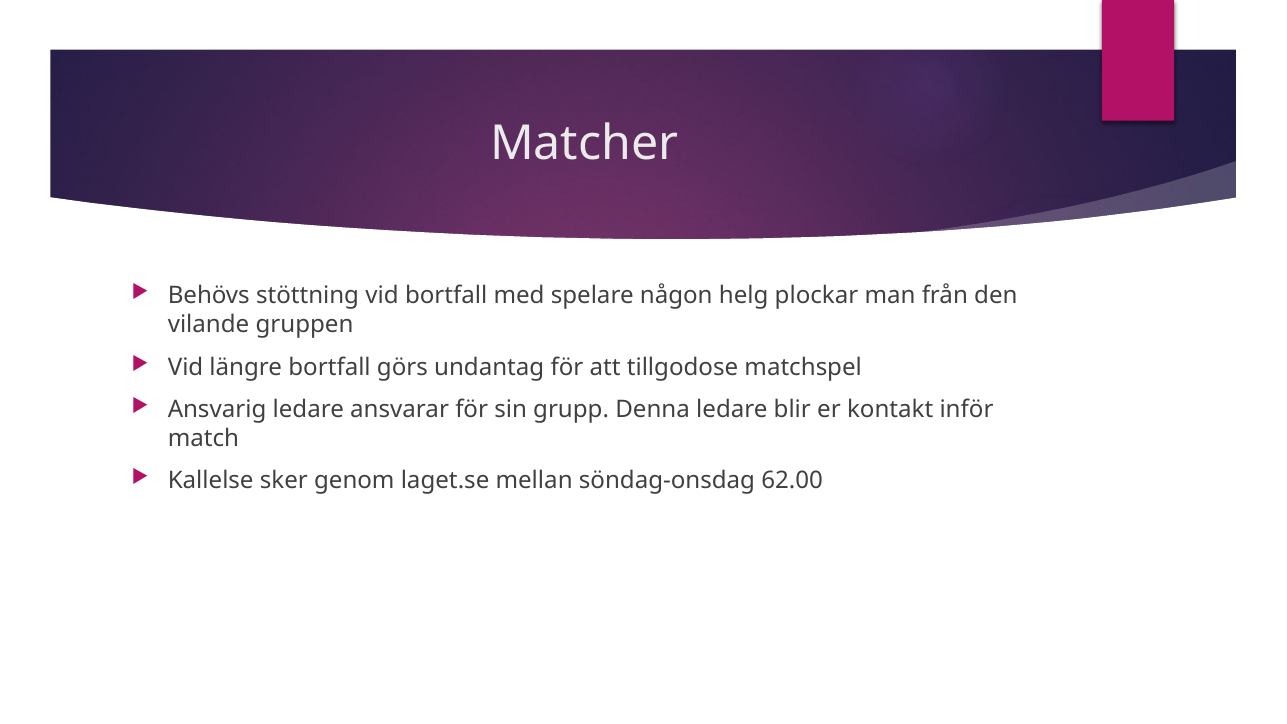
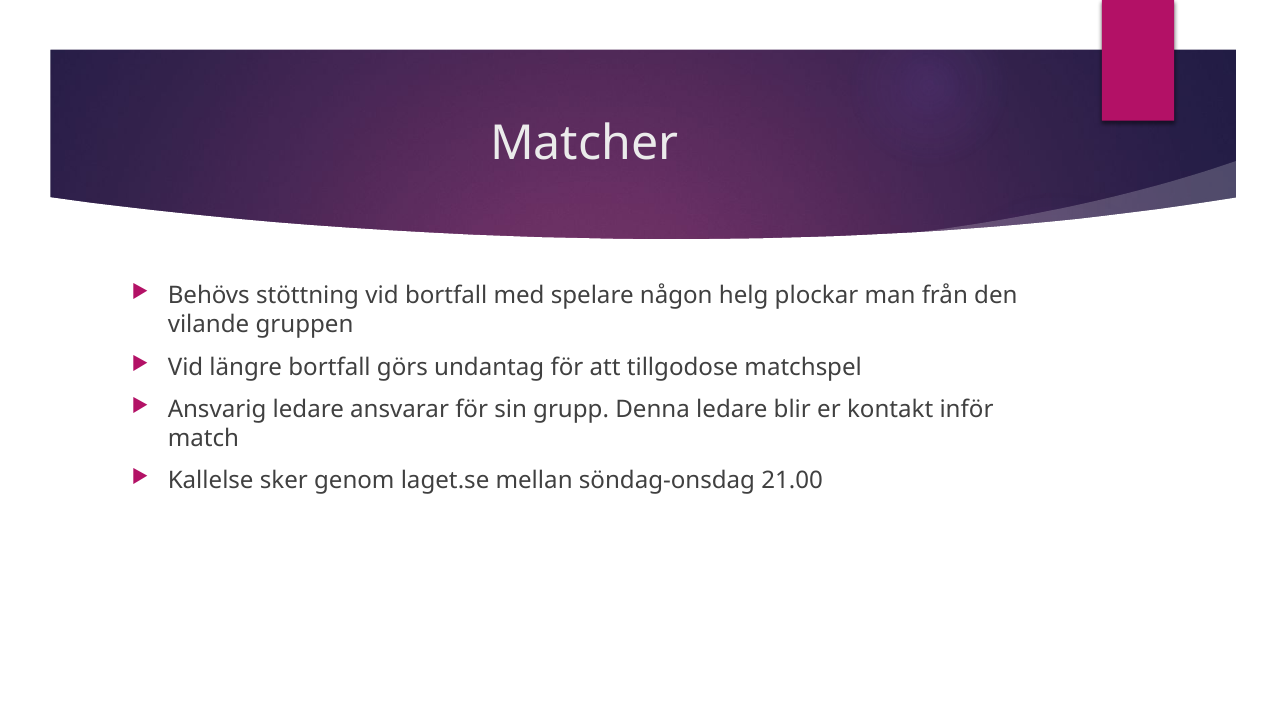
62.00: 62.00 -> 21.00 (792, 481)
